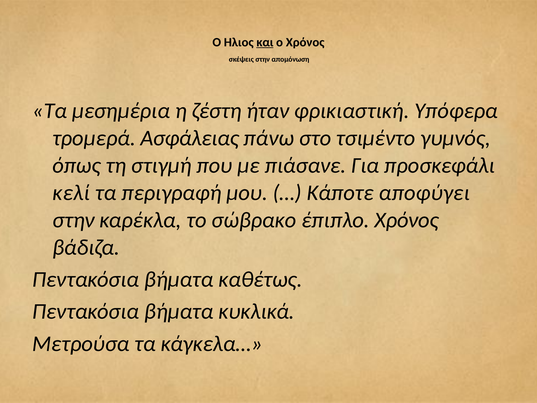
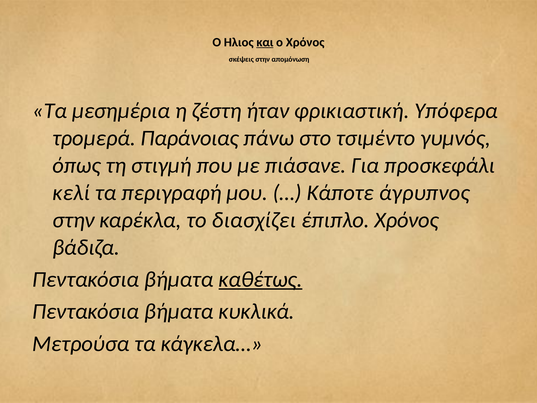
Ασφάλειας: Ασφάλειας -> Παράνοιας (190, 138)
αποφύγει: αποφύγει -> άγρυπνος (424, 193)
σώβρακο: σώβρακο -> διασχίζει (254, 220)
καθέτως underline: none -> present (260, 279)
